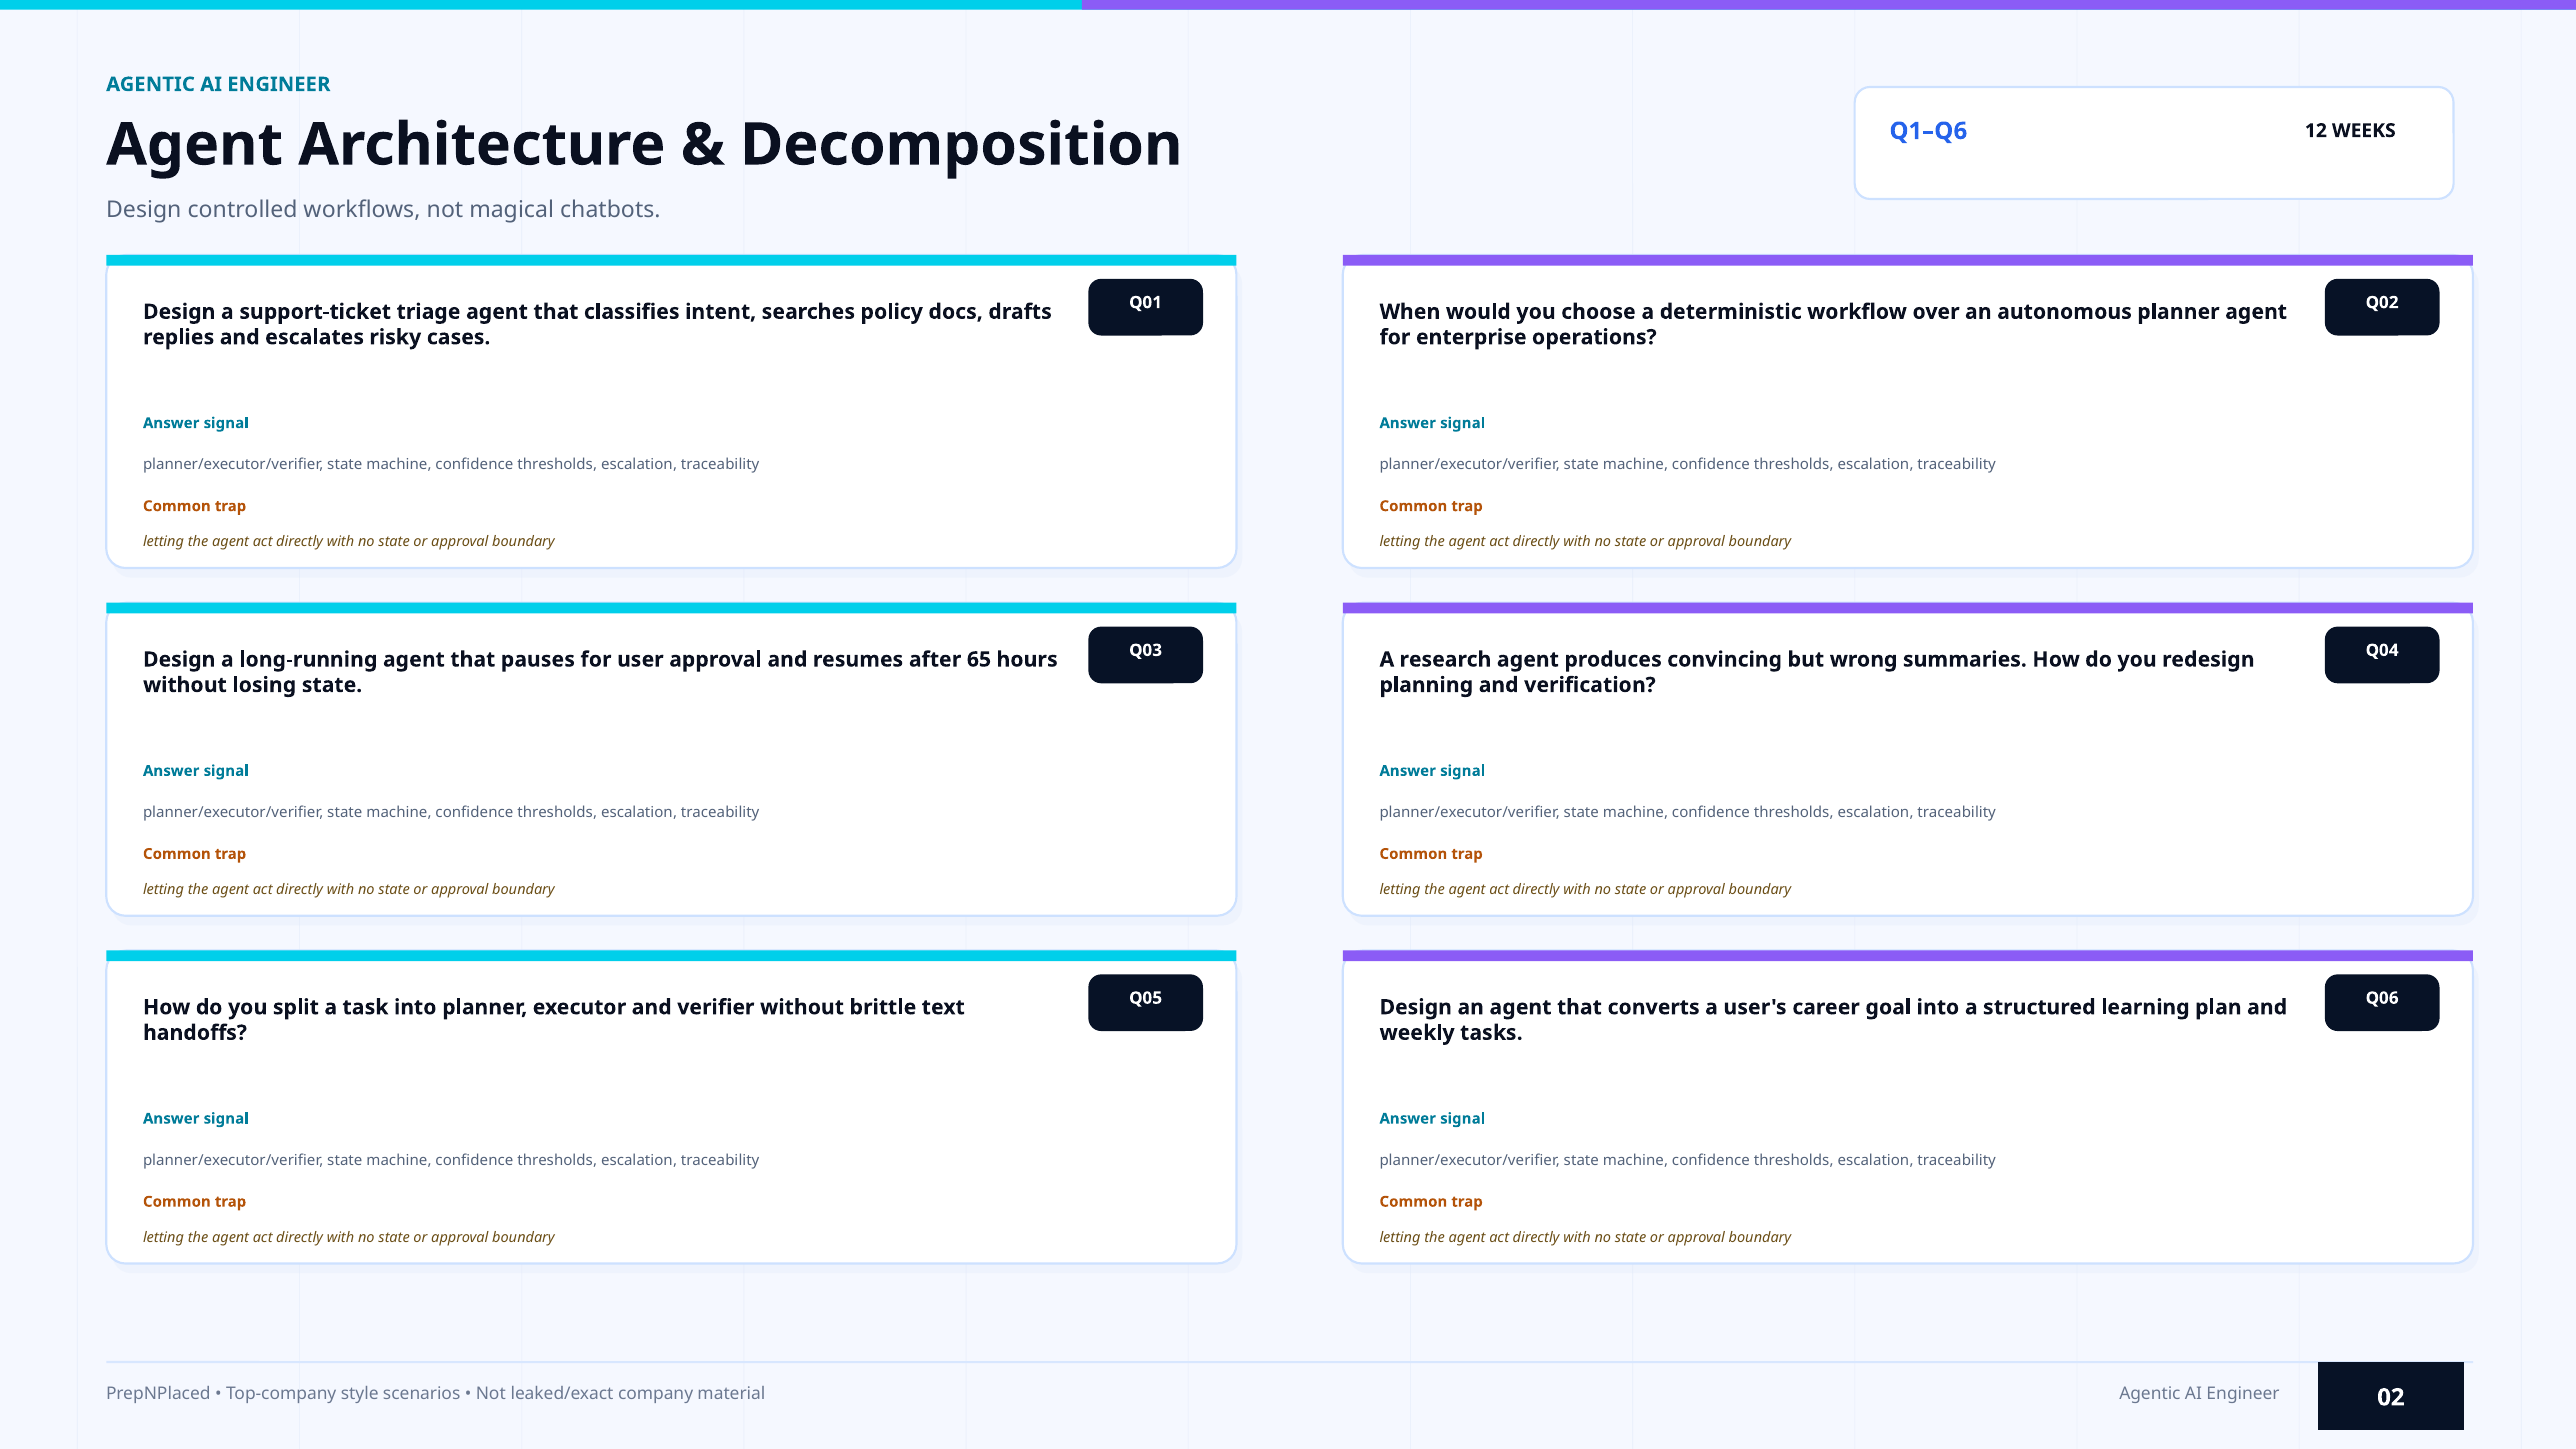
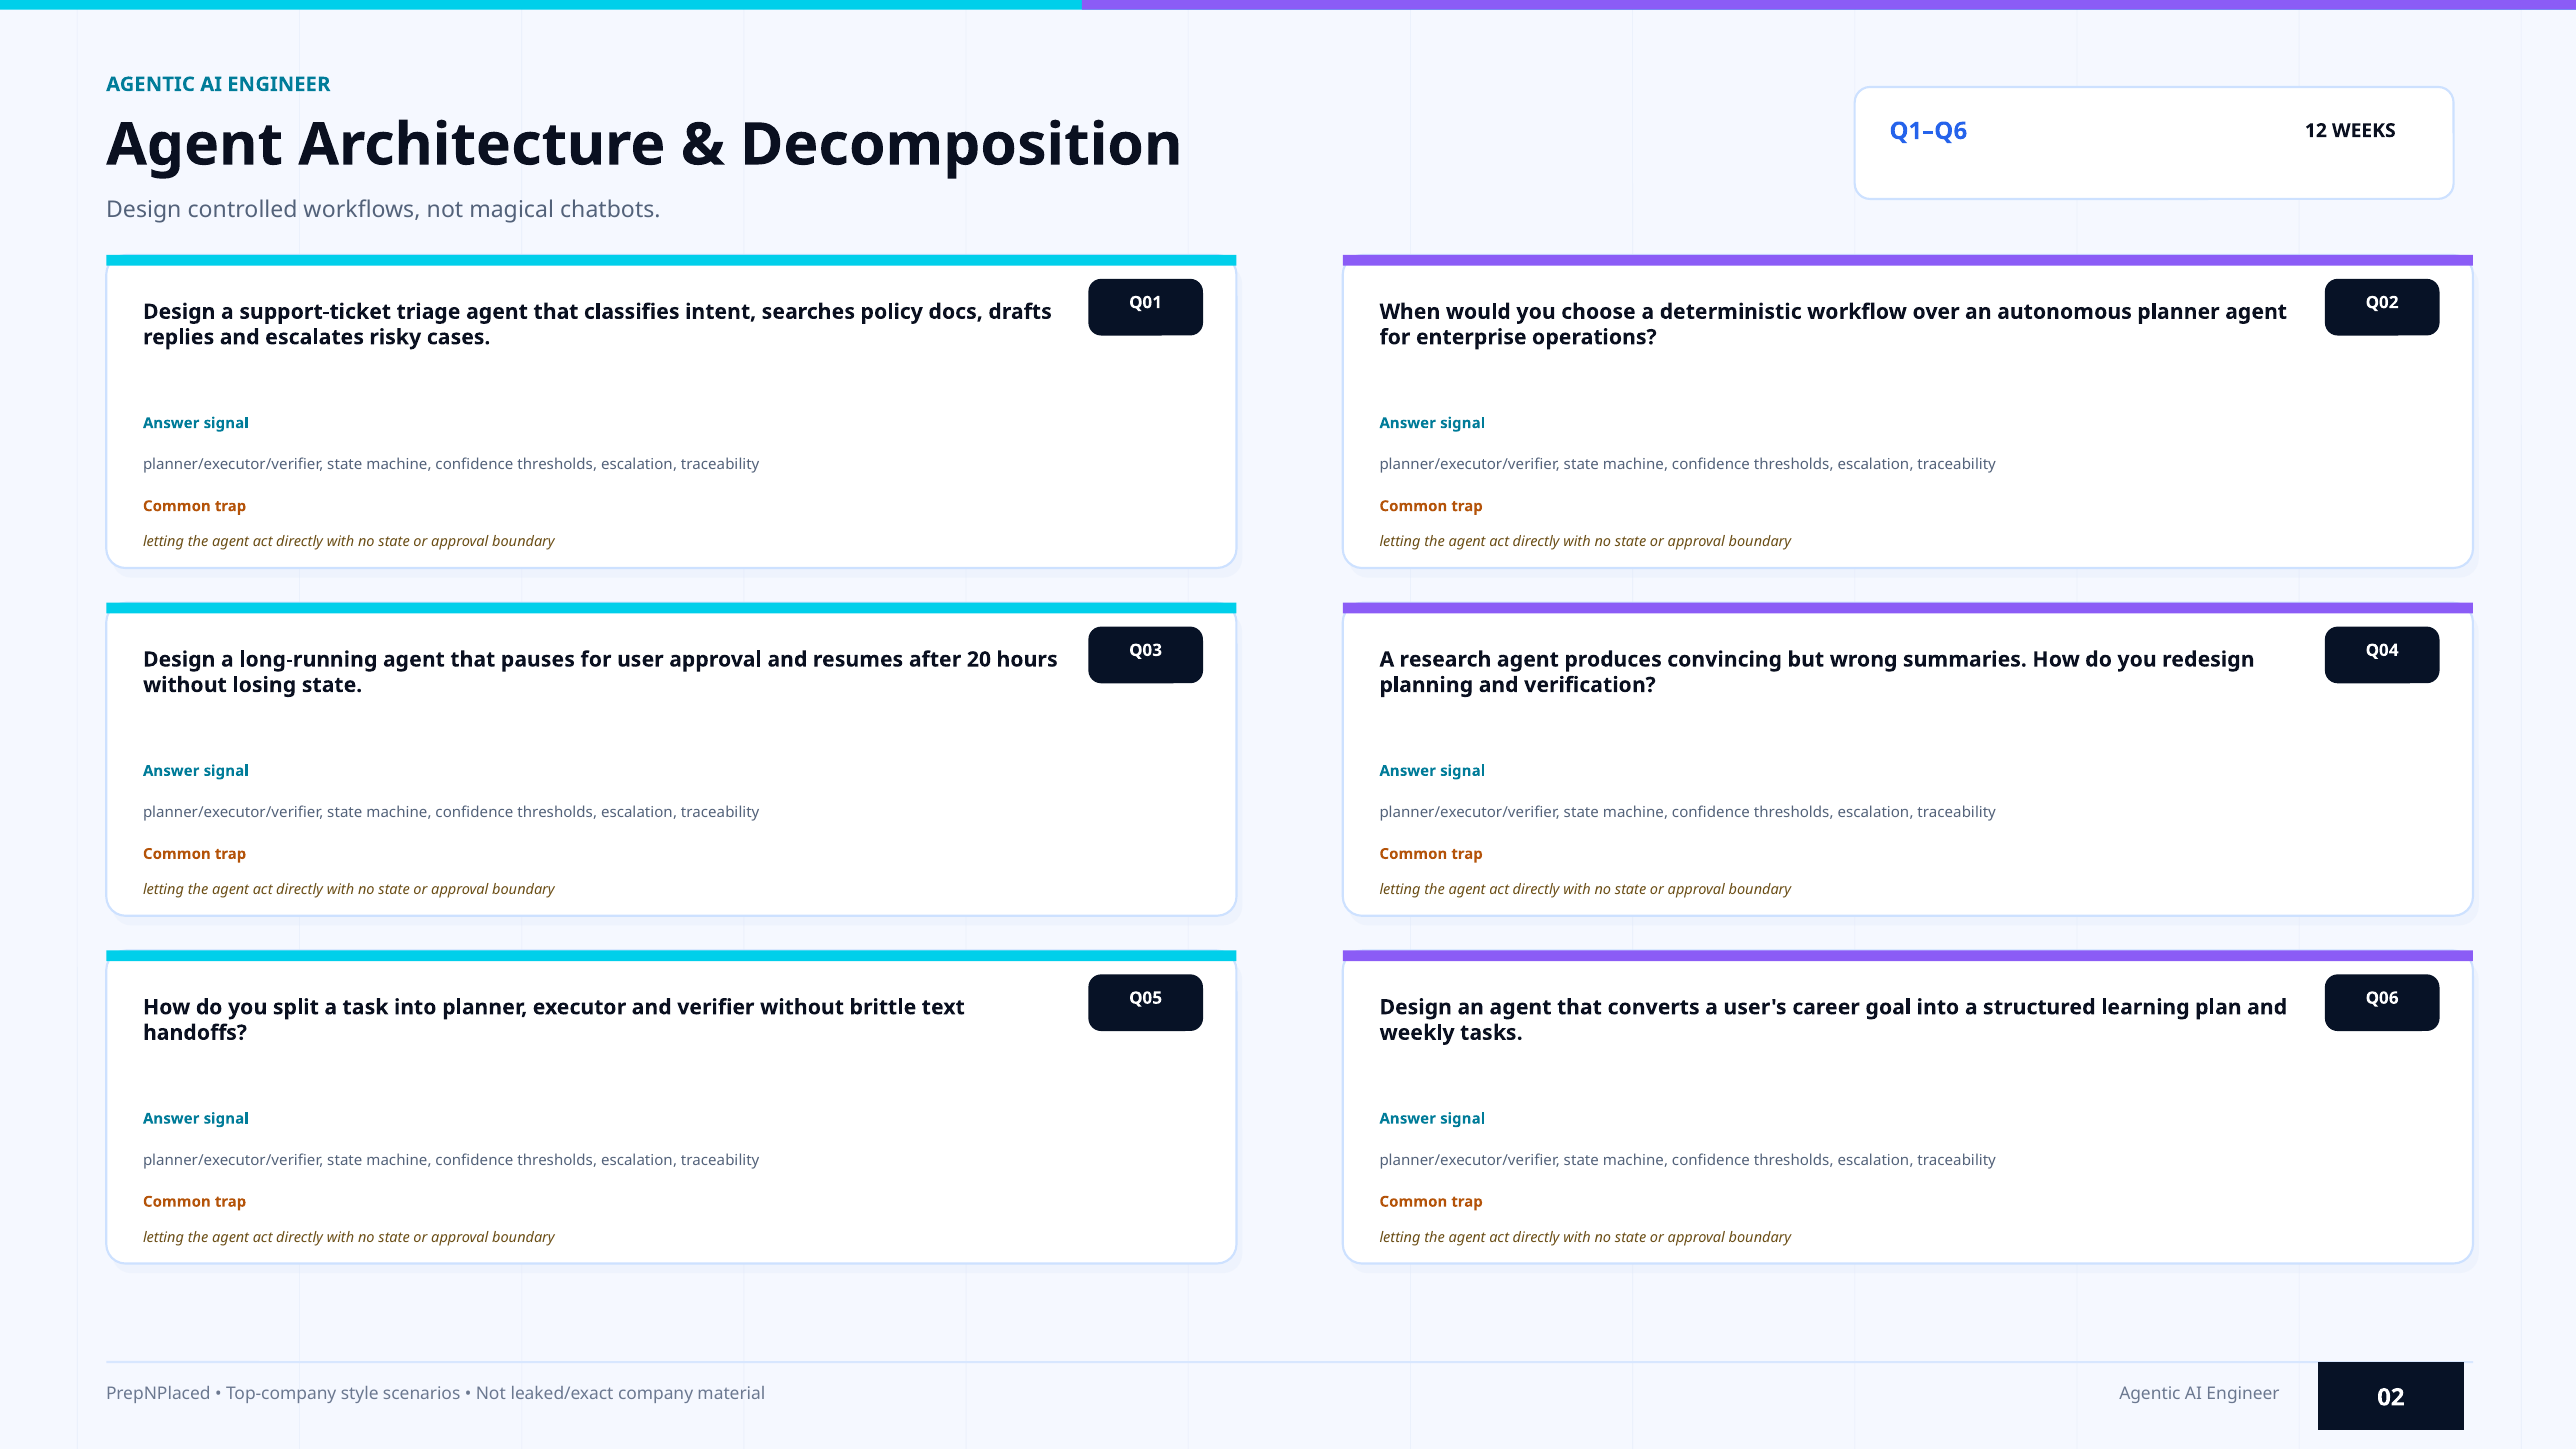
65: 65 -> 20 (979, 660)
